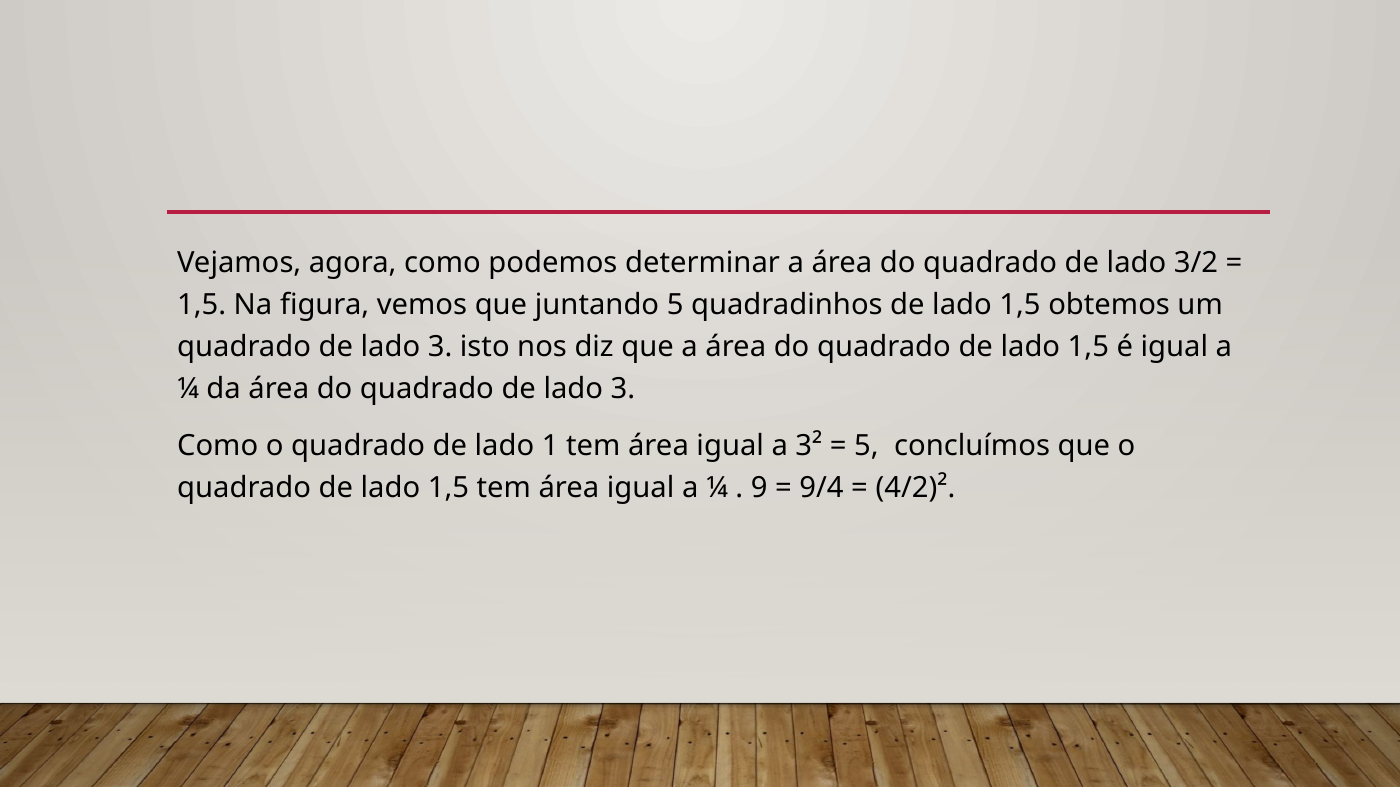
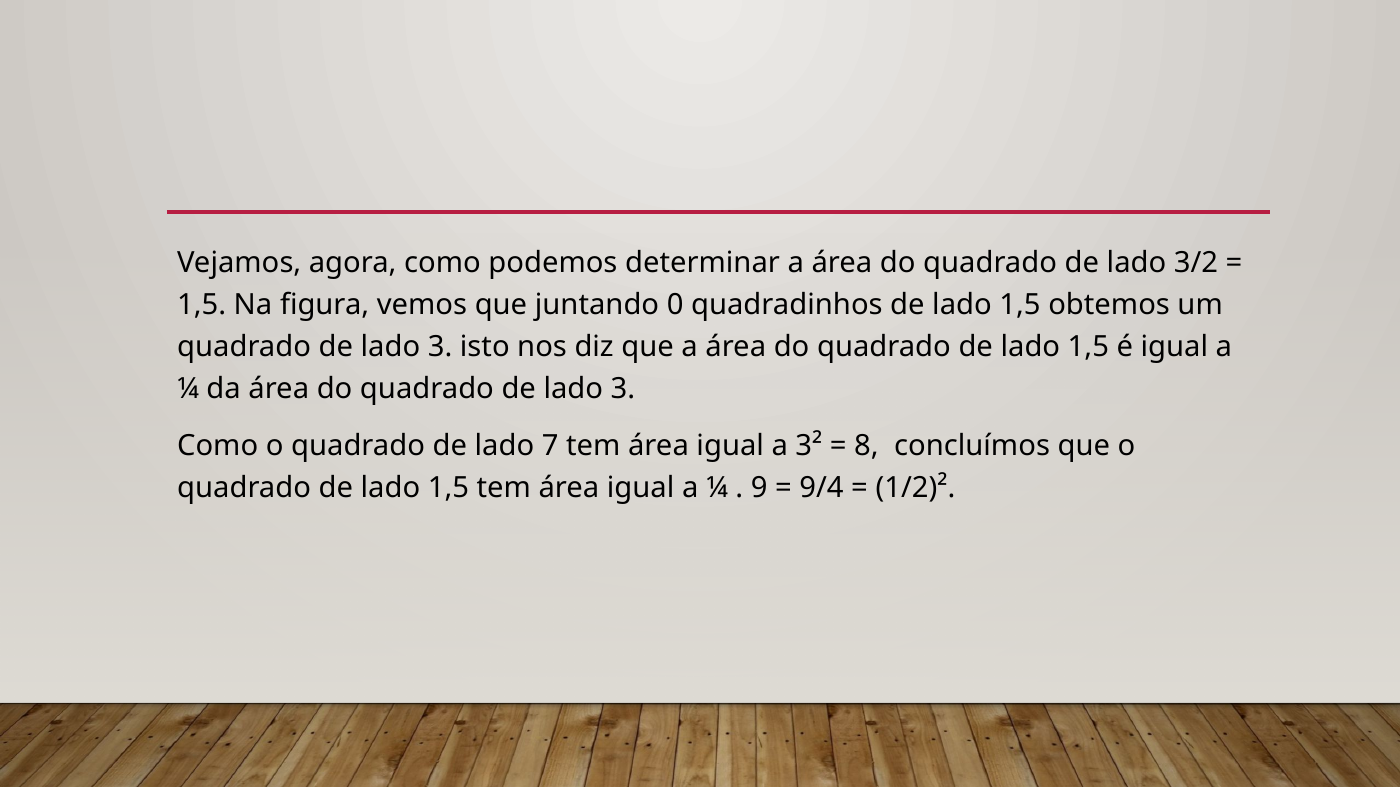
juntando 5: 5 -> 0 (675, 305)
1: 1 -> 7 (550, 446)
5: 5 -> 8 (867, 446)
4/2)²: 4/2)² -> 1/2)² (915, 488)
